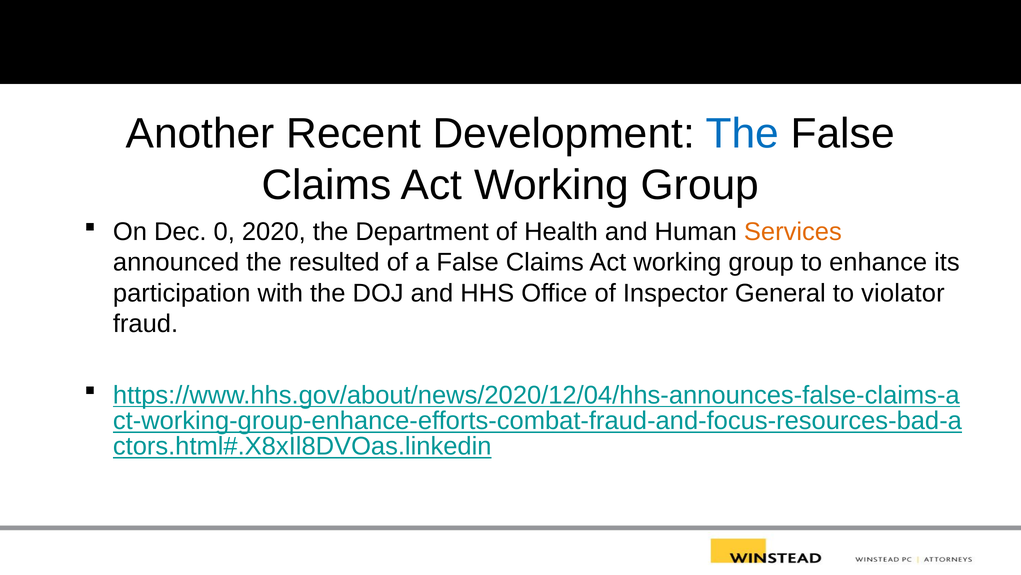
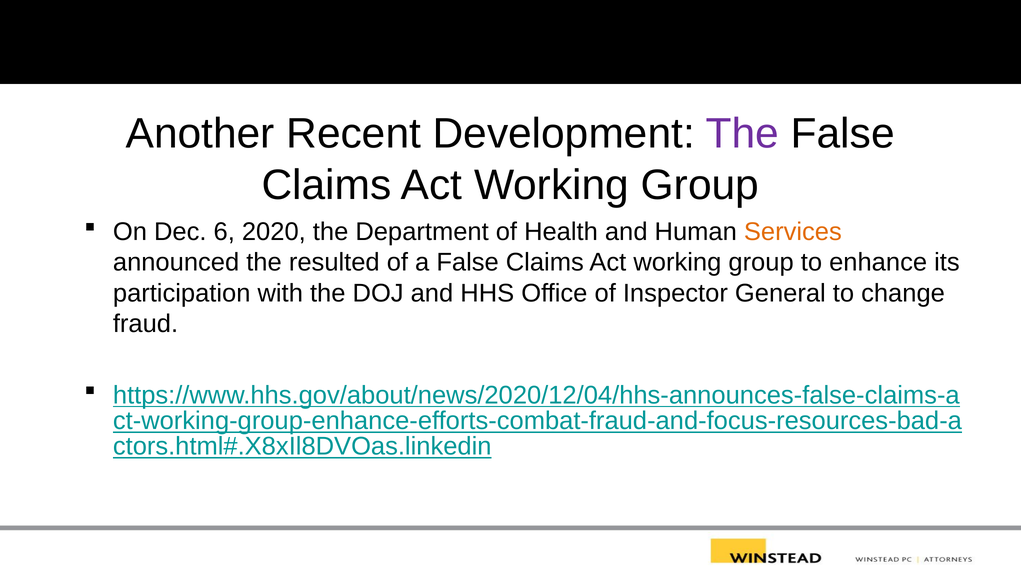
The colour: blue -> purple (742, 134)
0: 0 -> 6 (224, 232)
violator: violator -> change (903, 293)
